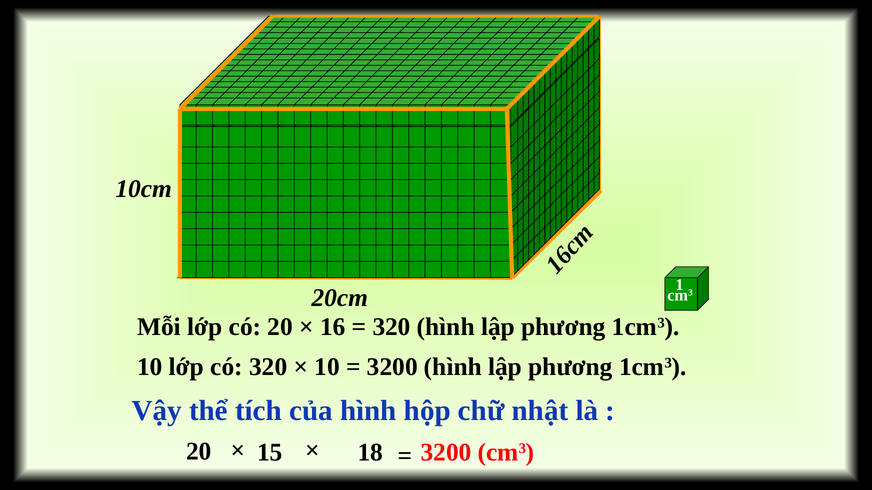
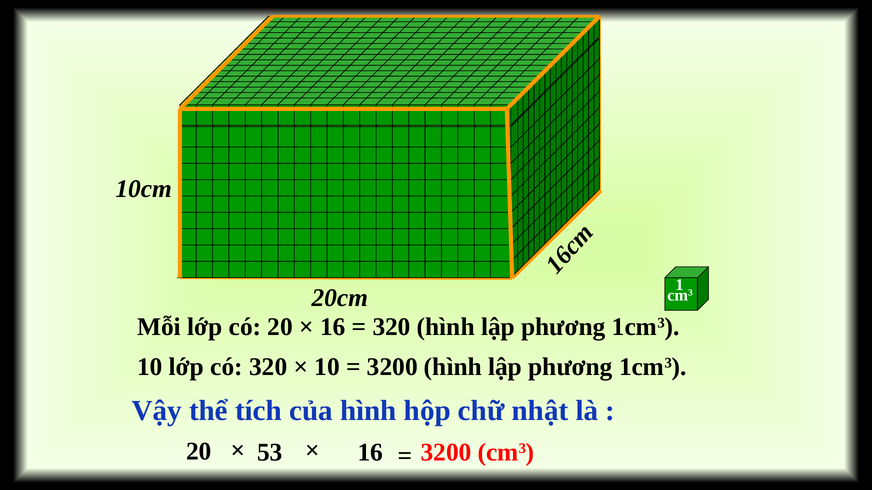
15: 15 -> 53 (270, 453)
18: 18 -> 16 (370, 453)
